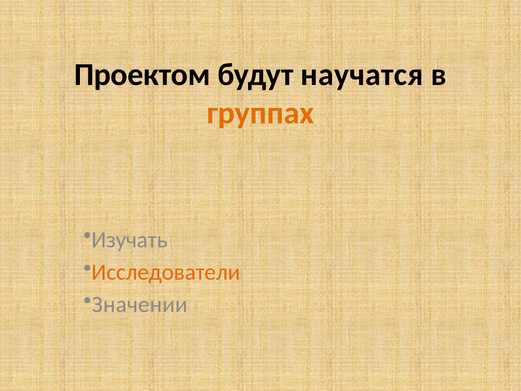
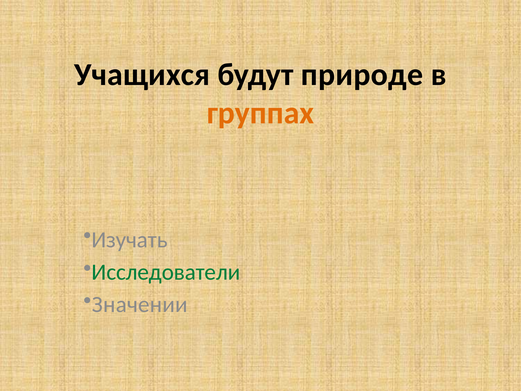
Проектом: Проектом -> Учащихся (142, 75)
научатся: научатся -> природе (362, 75)
Исследователи colour: orange -> green (166, 272)
